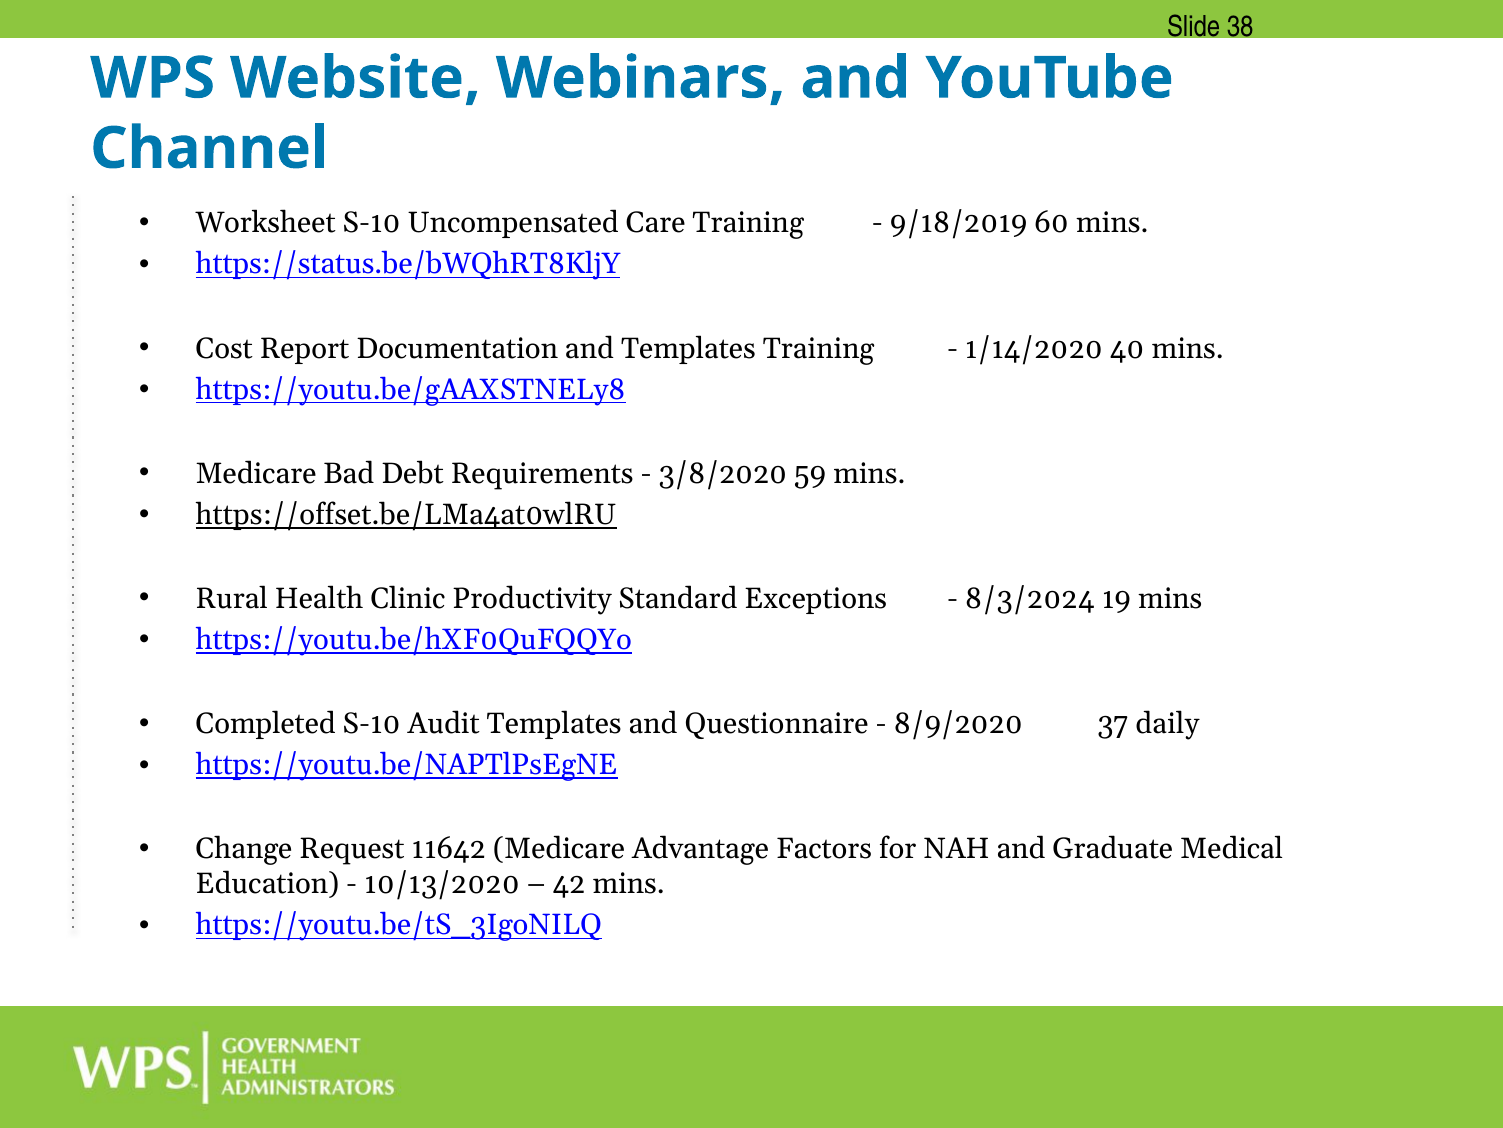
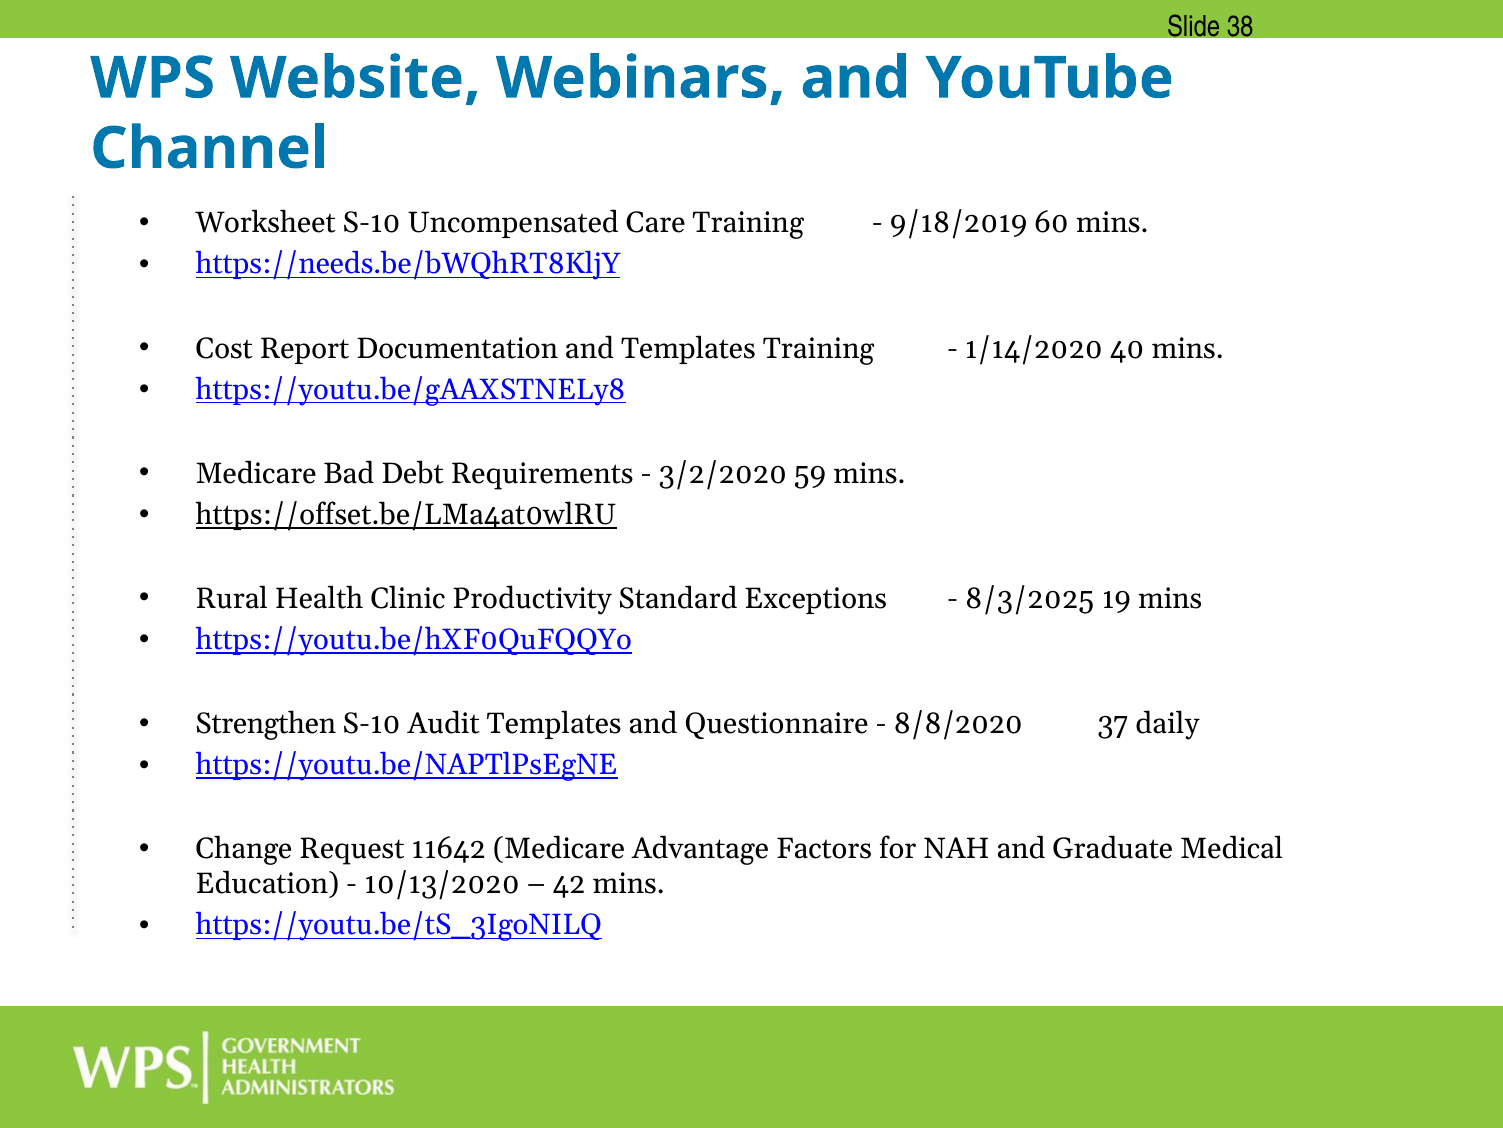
https://status.be/bWQhRT8KljY: https://status.be/bWQhRT8KljY -> https://needs.be/bWQhRT8KljY (408, 264)
3/8/2020: 3/8/2020 -> 3/2/2020 (723, 473)
8/3/2024: 8/3/2024 -> 8/3/2025 (1030, 598)
Completed: Completed -> Strengthen (266, 723)
8/9/2020: 8/9/2020 -> 8/8/2020 (958, 723)
